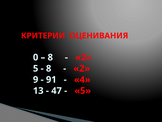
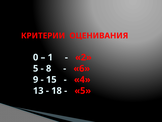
8: 8 -> 1 (50, 57)
2: 2 -> 6 (82, 68)
91: 91 -> 15 (51, 79)
47: 47 -> 18 (57, 90)
